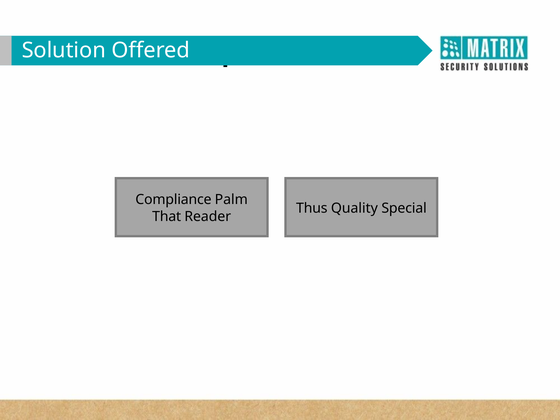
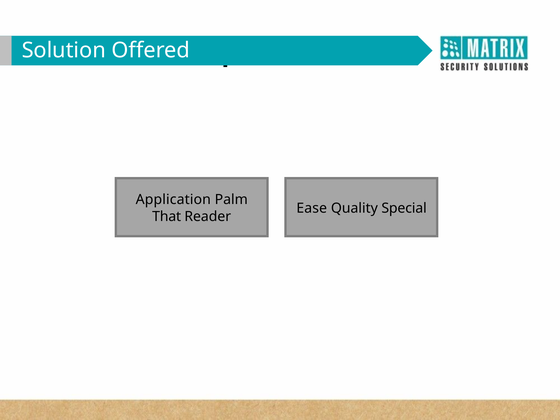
Compliance: Compliance -> Application (173, 200)
Thus: Thus -> Ease (312, 208)
